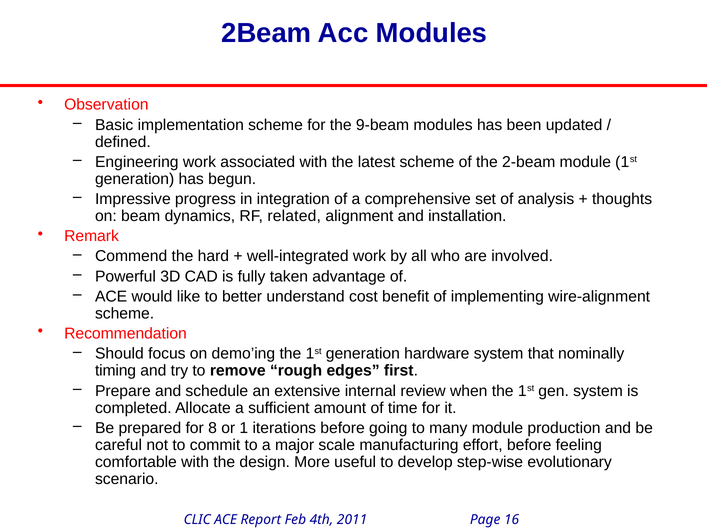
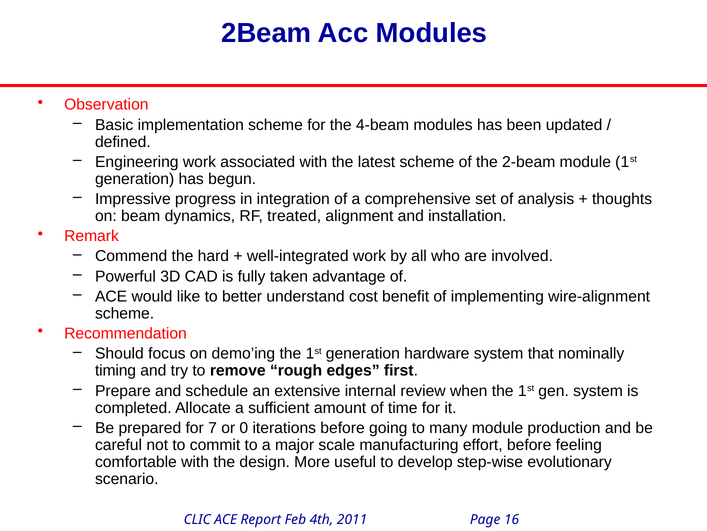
9-beam: 9-beam -> 4-beam (383, 125)
related: related -> treated (294, 216)
8: 8 -> 7 (213, 427)
1: 1 -> 0 (244, 427)
